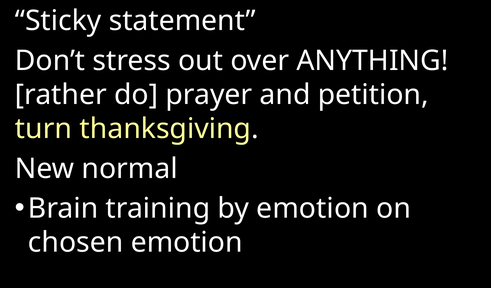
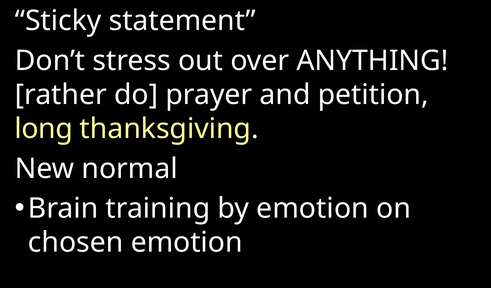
turn: turn -> long (44, 129)
